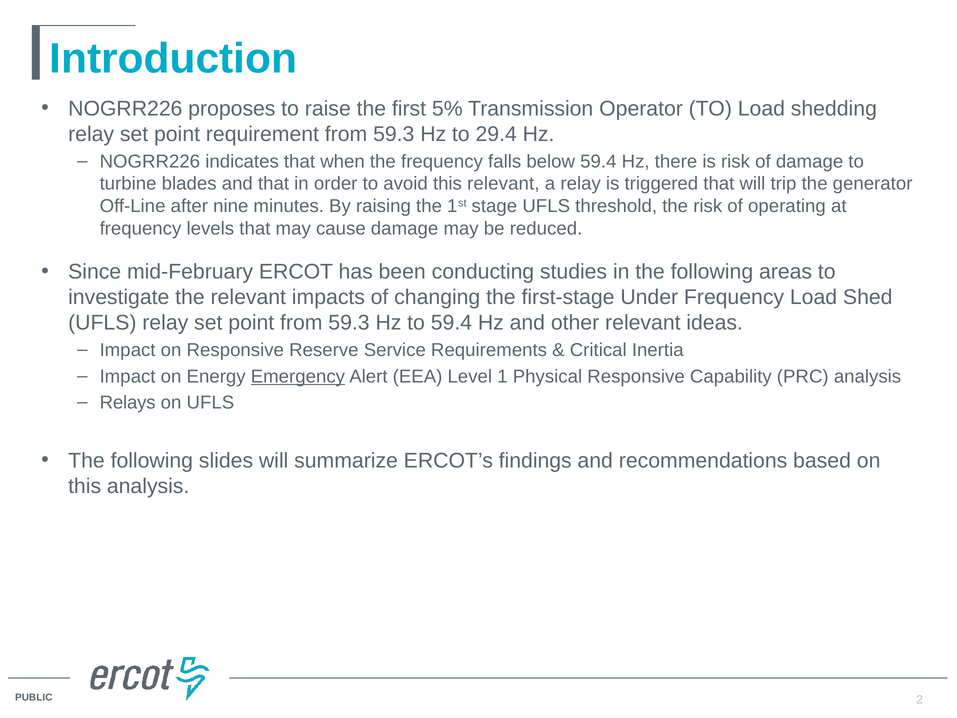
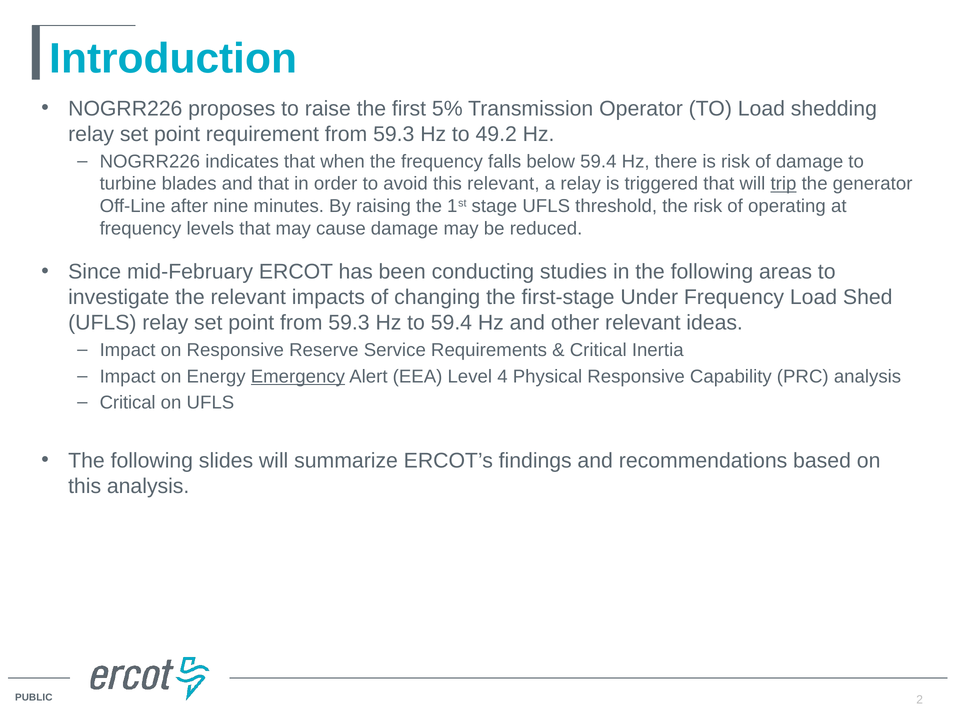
29.4: 29.4 -> 49.2 (496, 134)
trip underline: none -> present (783, 184)
1: 1 -> 4 (503, 376)
Relays: Relays -> Critical (128, 402)
